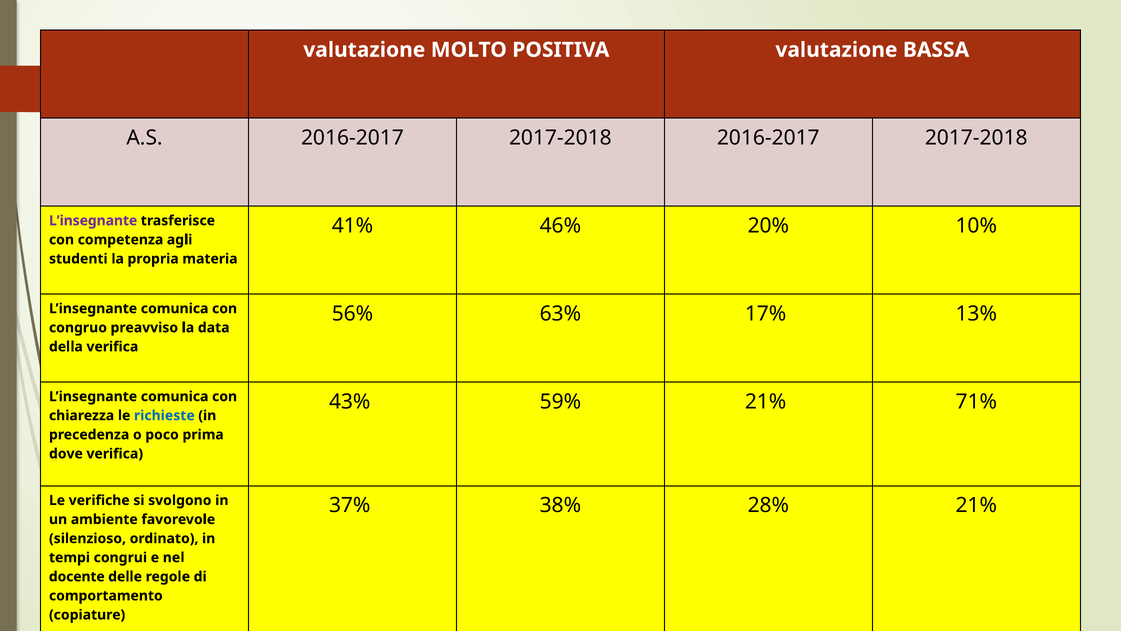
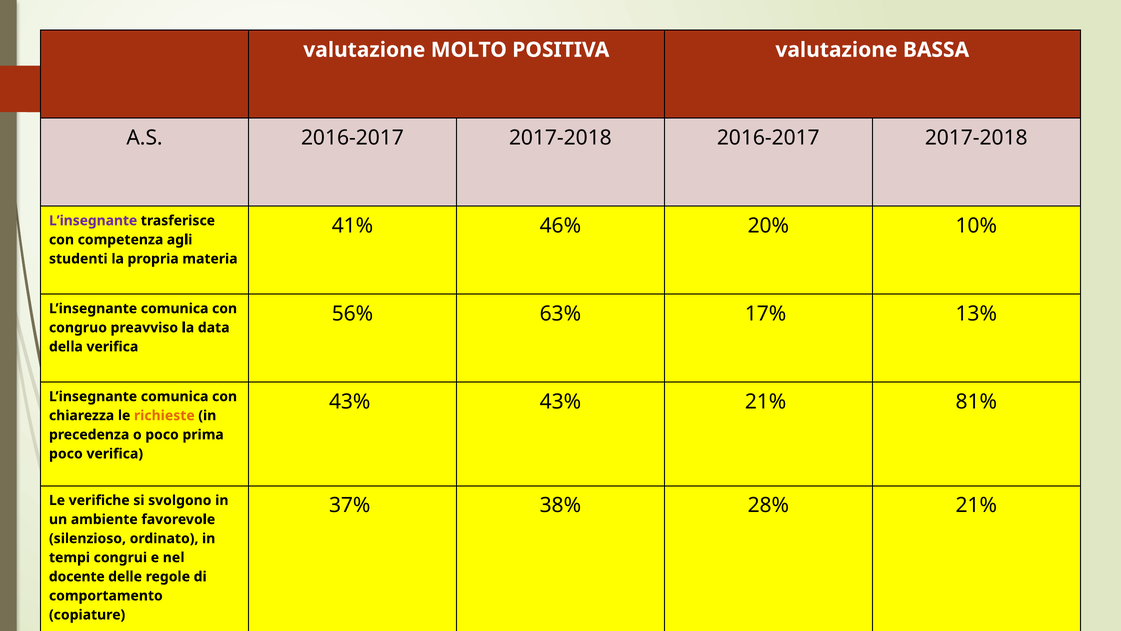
43% 59%: 59% -> 43% (560, 401)
71%: 71% -> 81% (976, 401)
richieste colour: blue -> orange (164, 415)
dove: dove -> poco (66, 453)
